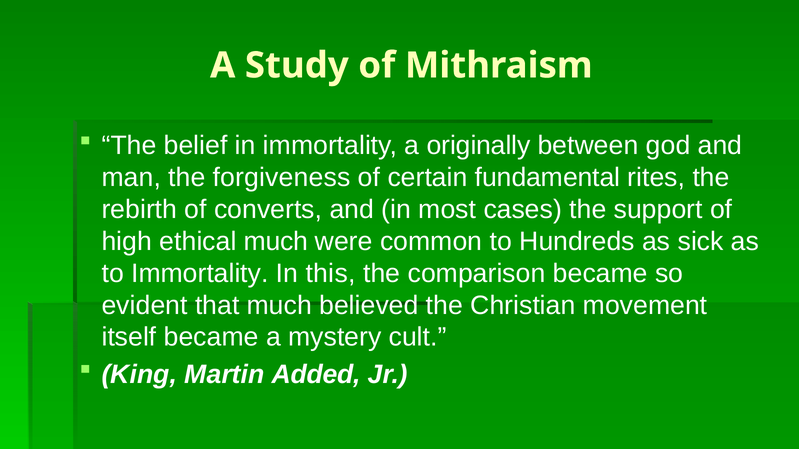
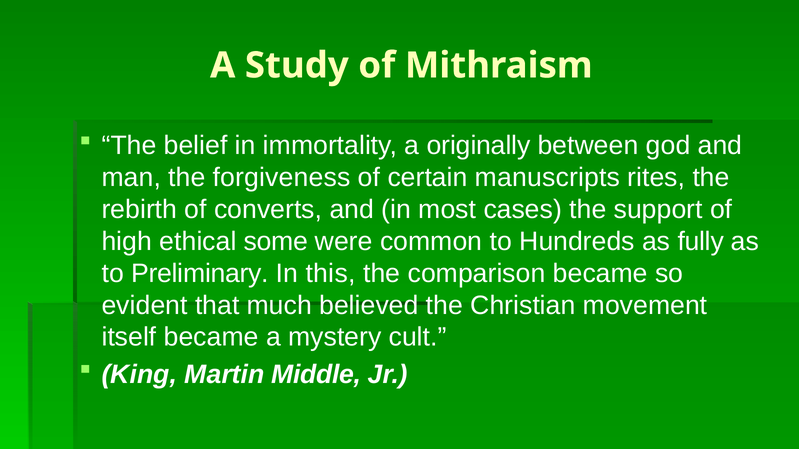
fundamental: fundamental -> manuscripts (547, 178)
ethical much: much -> some (276, 242)
sick: sick -> fully (701, 242)
to Immortality: Immortality -> Preliminary (200, 274)
Added: Added -> Middle (316, 375)
